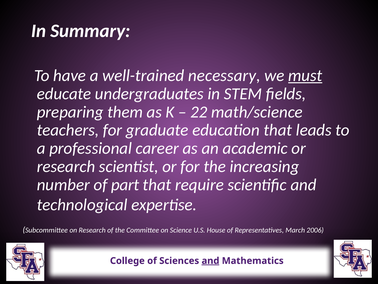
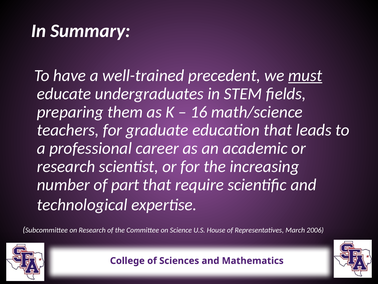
necessary: necessary -> precedent (224, 75)
22: 22 -> 16 (199, 112)
and underline: present -> none (210, 260)
